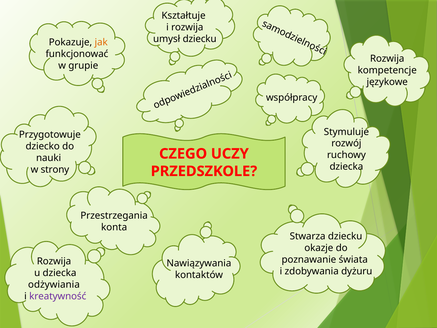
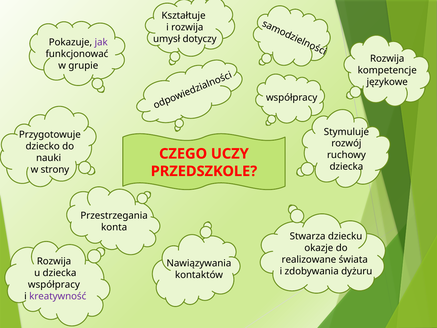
umysł dziecku: dziecku -> dotyczy (200, 39)
jak colour: orange -> purple (101, 42)
poznawanie: poznawanie -> realizowane (309, 259)
odżywiania: odżywiania -> współpracy (54, 284)
